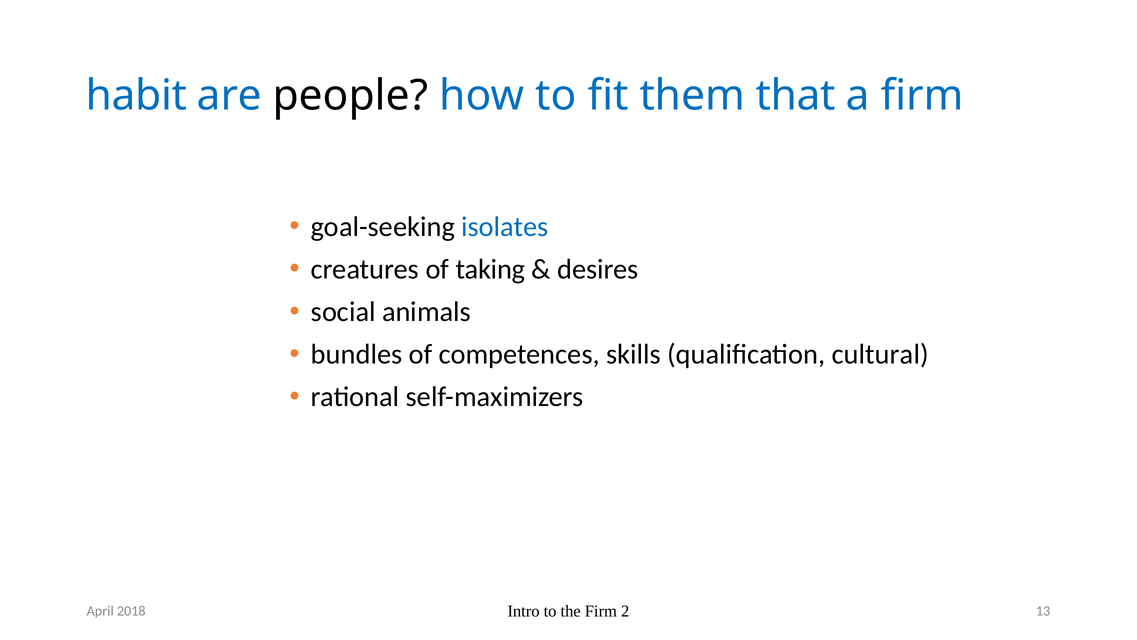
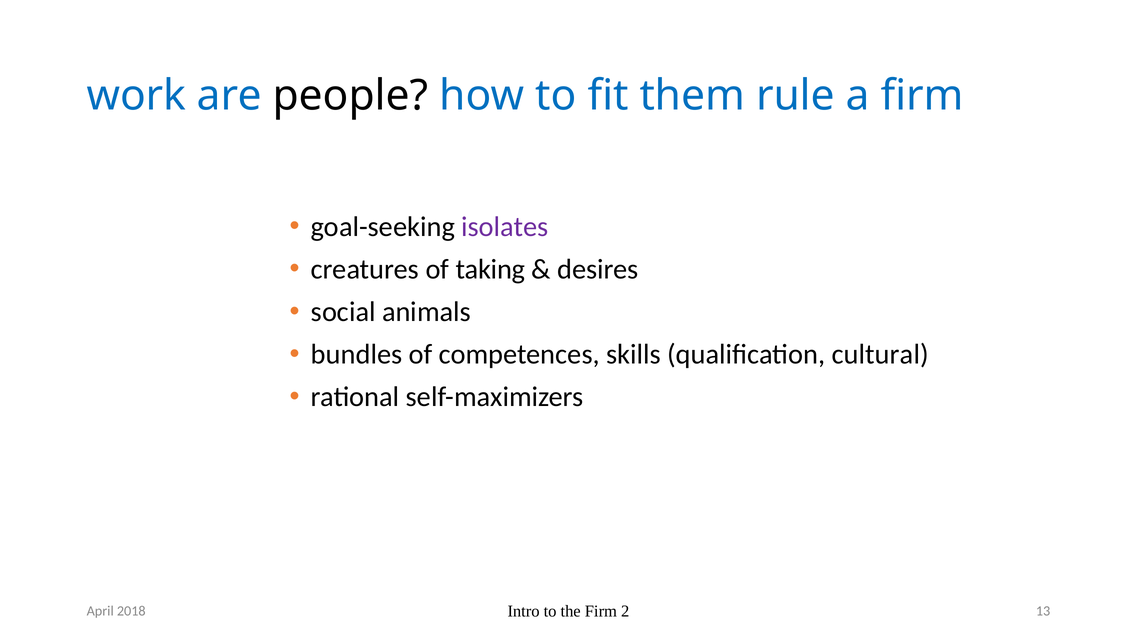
habit: habit -> work (136, 96)
that: that -> rule (796, 96)
isolates colour: blue -> purple (505, 226)
